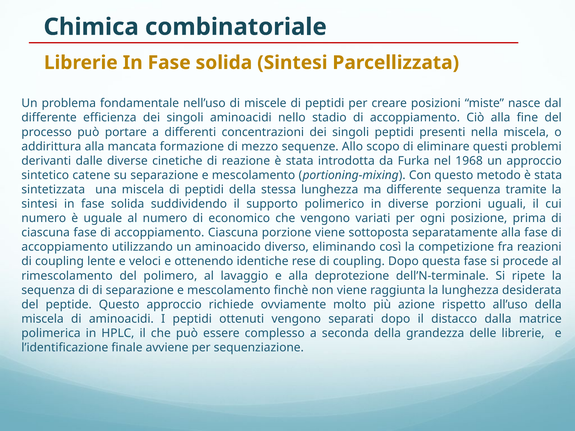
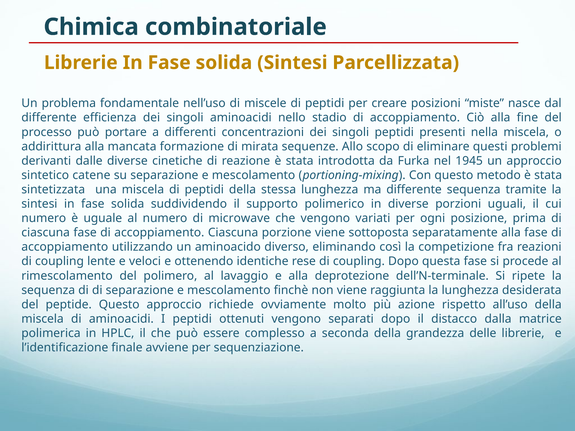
mezzo: mezzo -> mirata (260, 147)
1968: 1968 -> 1945 (469, 161)
economico: economico -> microwave (239, 218)
